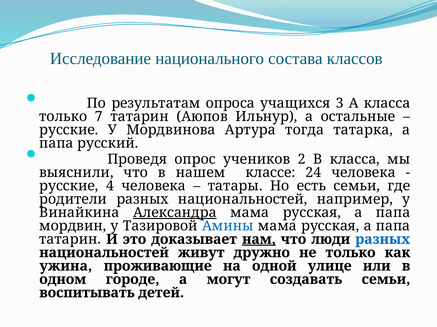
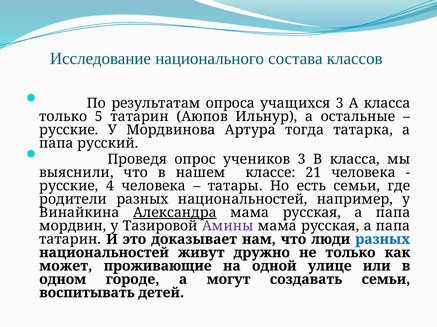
7: 7 -> 5 (99, 117)
учеников 2: 2 -> 3 (302, 159)
24: 24 -> 21 (313, 173)
Амины colour: blue -> purple (228, 226)
нам underline: present -> none (259, 240)
ужина: ужина -> может (66, 267)
